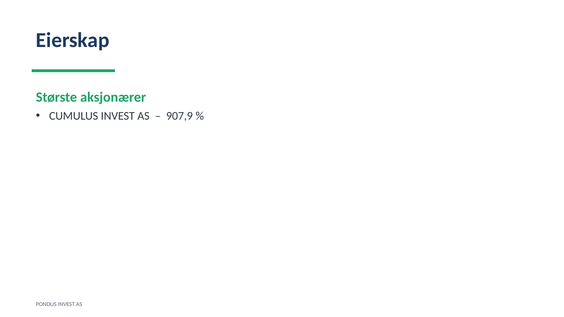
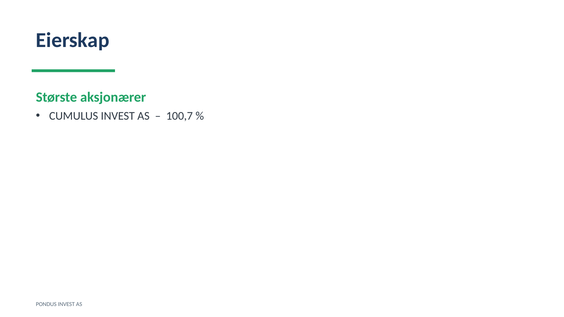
907,9: 907,9 -> 100,7 (179, 116)
